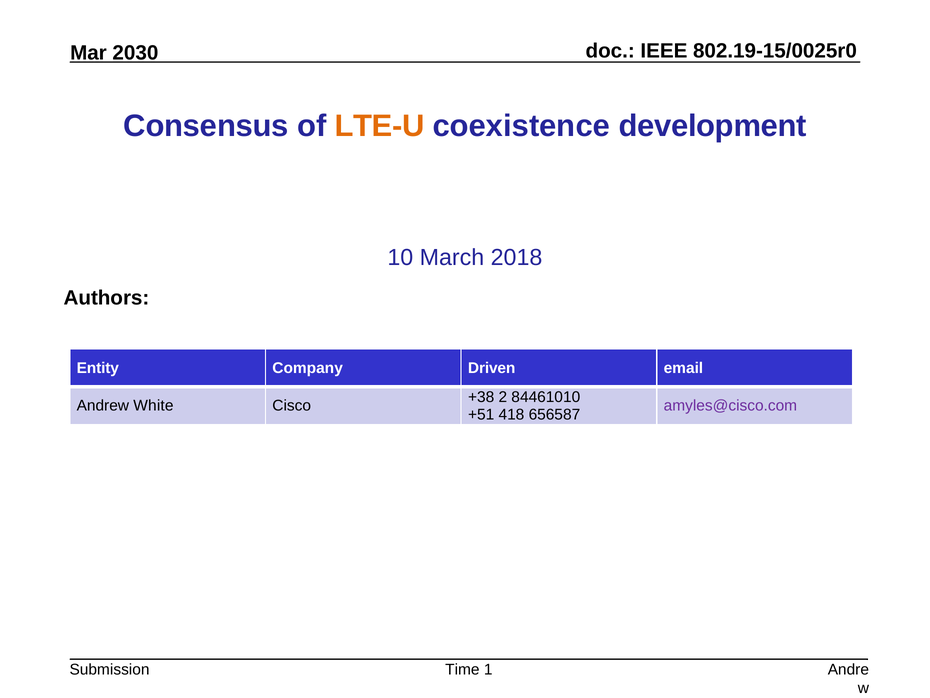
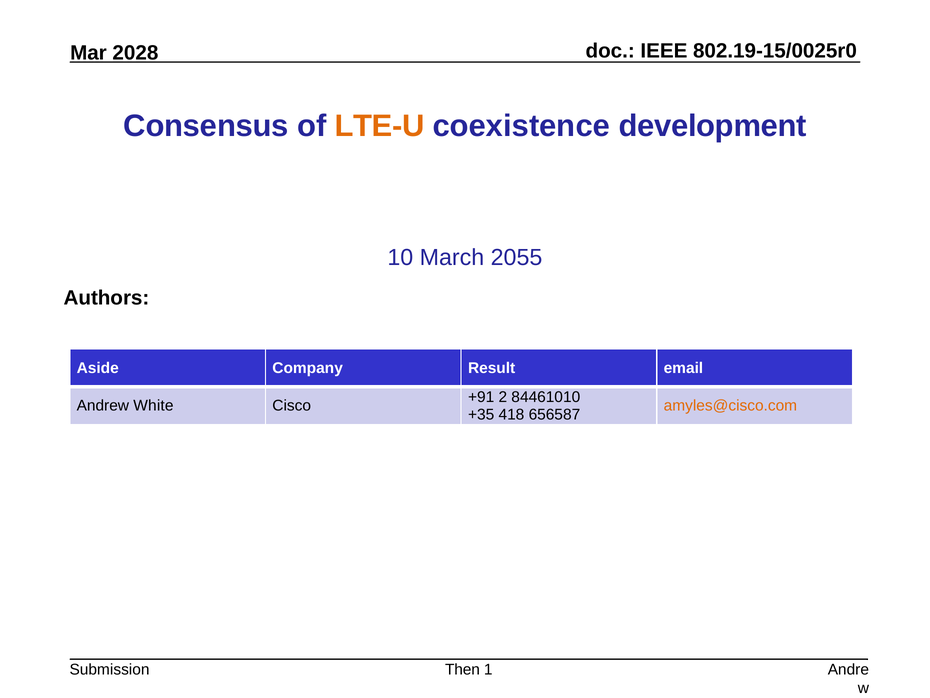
2030: 2030 -> 2028 (135, 53)
2018: 2018 -> 2055 (517, 257)
Entity: Entity -> Aside (98, 368)
Driven: Driven -> Result (492, 368)
+38: +38 -> +91 (481, 397)
amyles@cisco.com colour: purple -> orange (730, 406)
+51: +51 -> +35 (481, 414)
Time: Time -> Then (462, 669)
